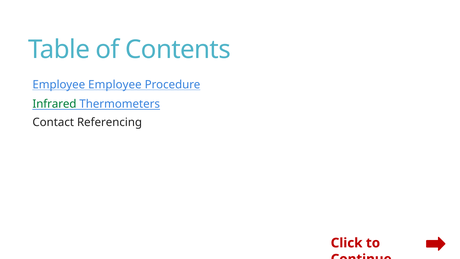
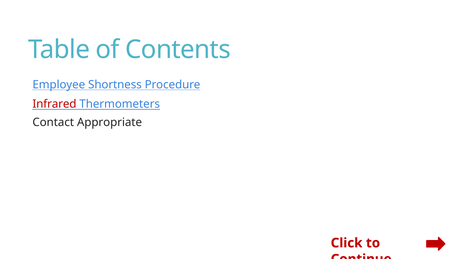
Employee Employee: Employee -> Shortness (115, 85)
Infrared colour: green -> red (54, 104)
Referencing: Referencing -> Appropriate (110, 122)
